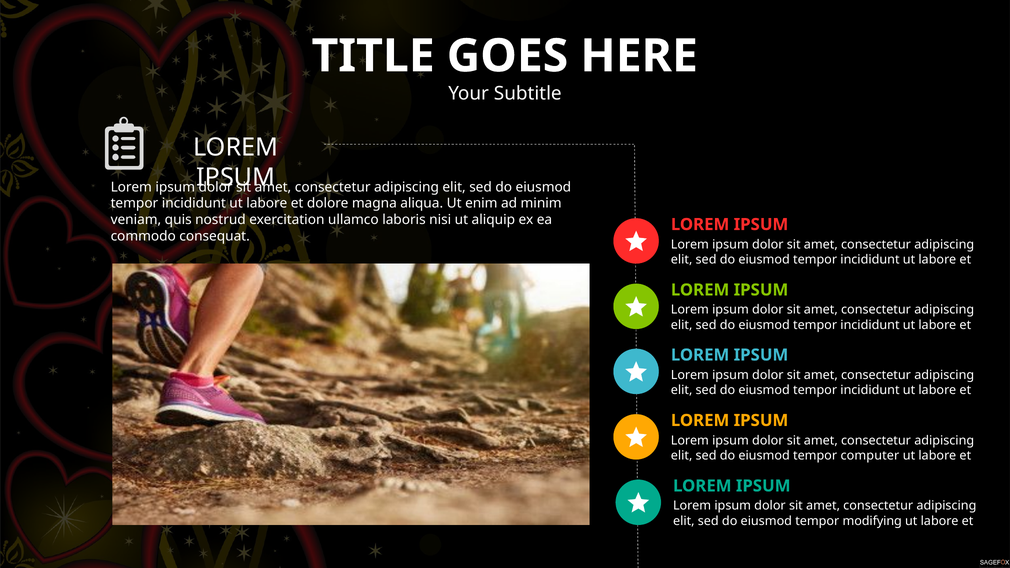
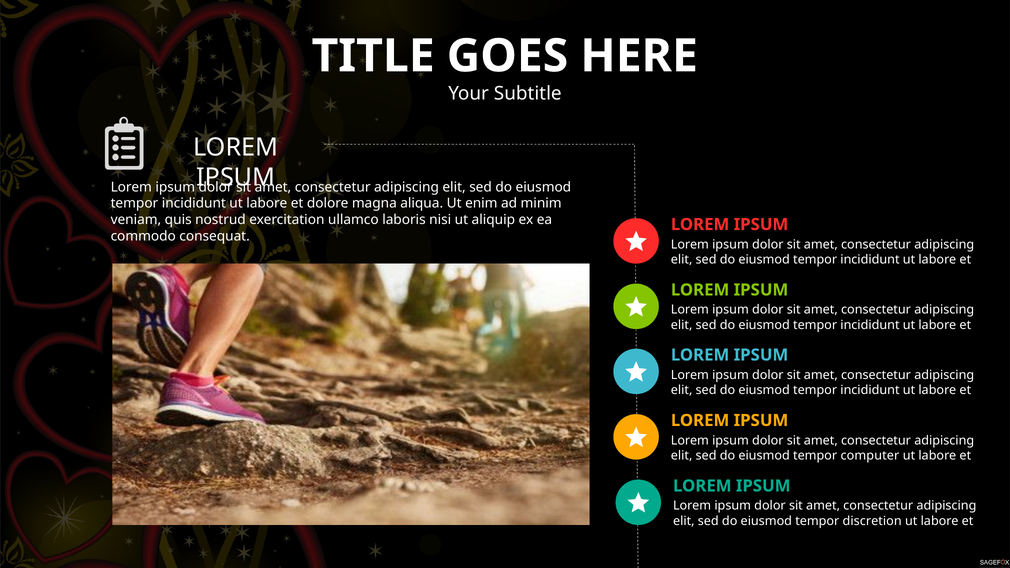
modifying: modifying -> discretion (872, 521)
